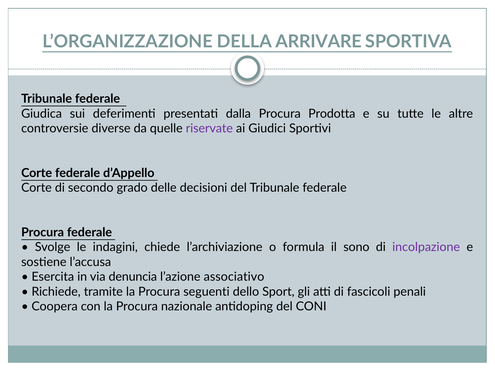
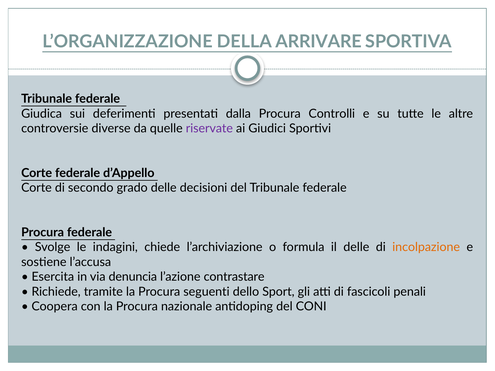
Prodotta: Prodotta -> Controlli (332, 114)
il sono: sono -> delle (356, 247)
incolpazione colour: purple -> orange (426, 247)
associativo: associativo -> contrastare (234, 277)
